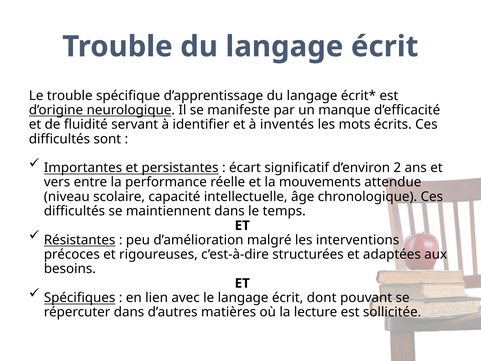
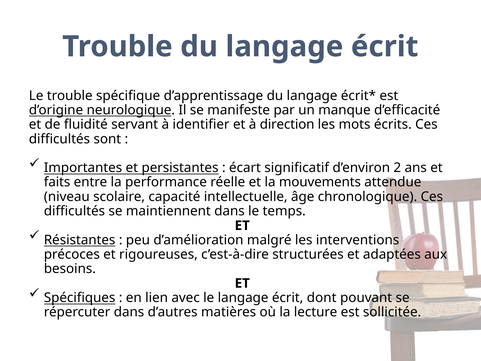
inventés: inventés -> direction (287, 124)
vers: vers -> faits (57, 182)
